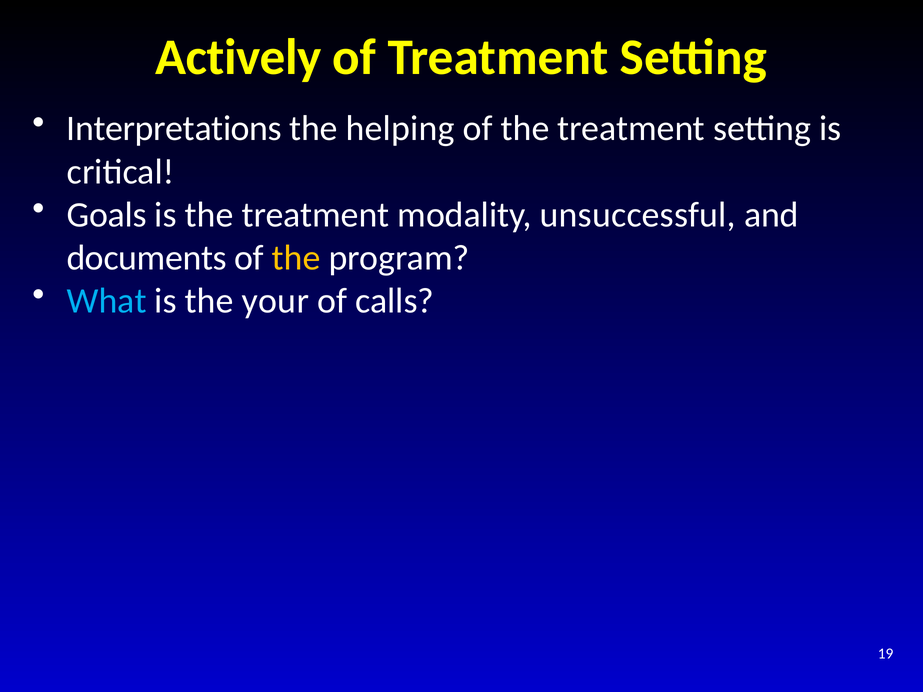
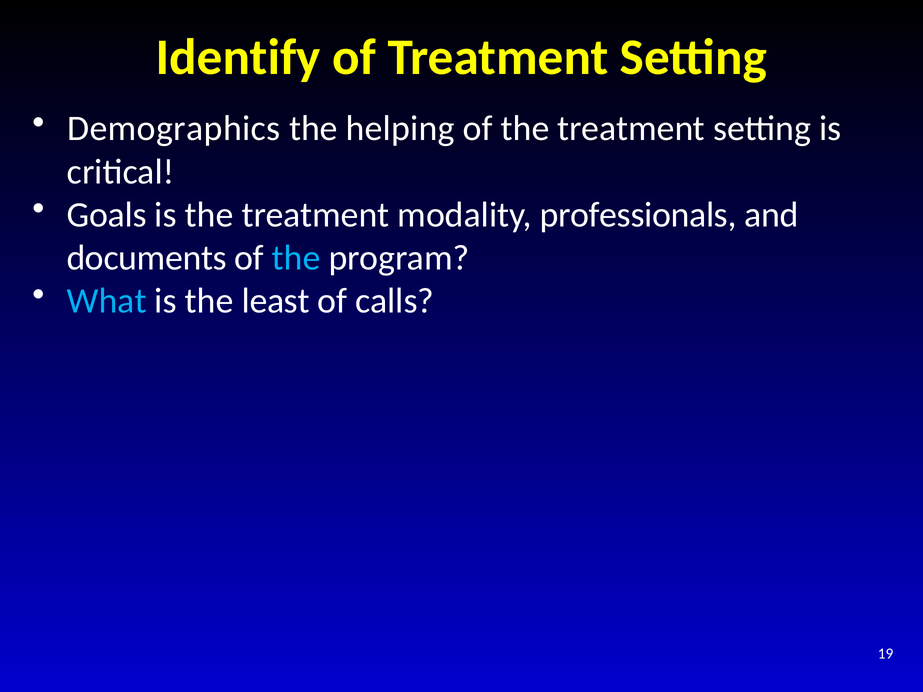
Actively: Actively -> Identify (238, 57)
Interpretations: Interpretations -> Demographics (174, 129)
unsuccessful: unsuccessful -> professionals (638, 215)
the colour: yellow -> light blue (296, 258)
your: your -> least (276, 301)
